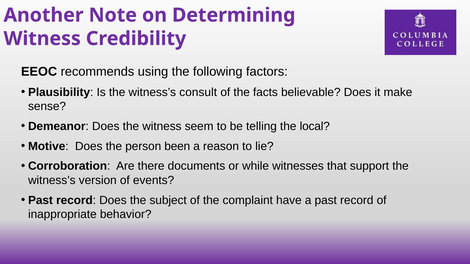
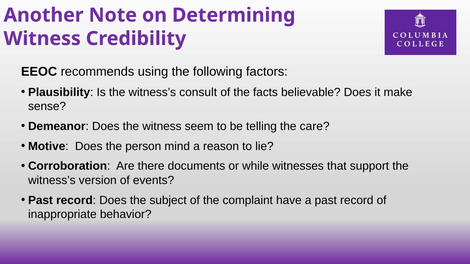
local: local -> care (315, 126)
been: been -> mind (177, 146)
